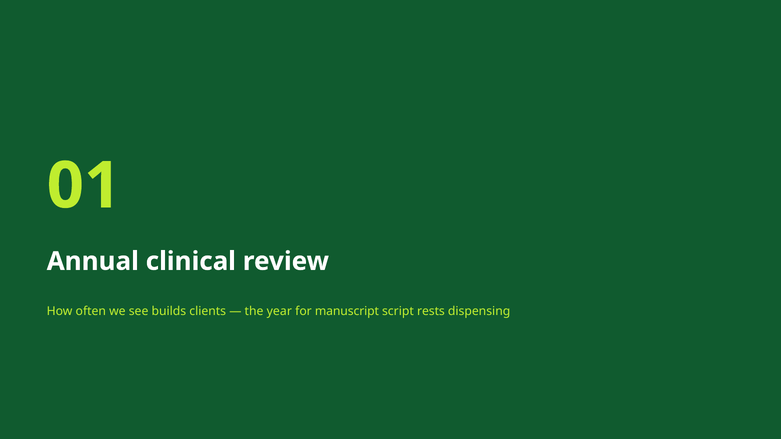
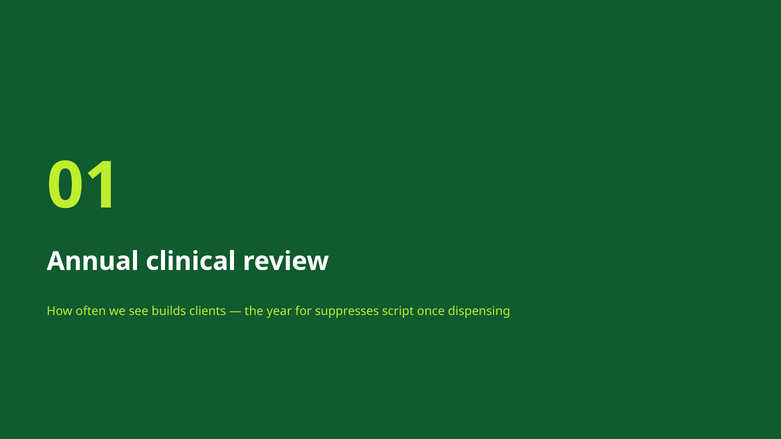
manuscript: manuscript -> suppresses (347, 312)
rests: rests -> once (431, 312)
